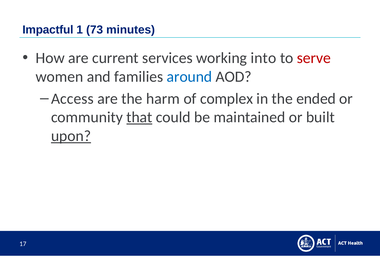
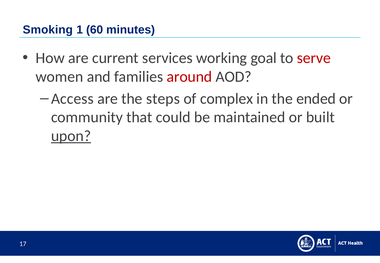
Impactful: Impactful -> Smoking (48, 30)
73: 73 -> 60 (95, 30)
into: into -> goal (264, 58)
around colour: blue -> red (189, 77)
harm: harm -> steps (163, 99)
that underline: present -> none (139, 117)
